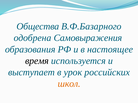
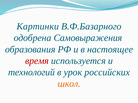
Общества: Общества -> Картинки (38, 27)
время colour: black -> red (37, 61)
выступает: выступает -> технологий (31, 73)
